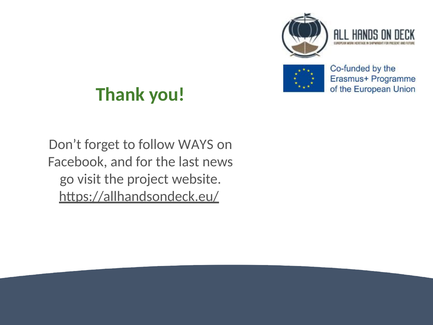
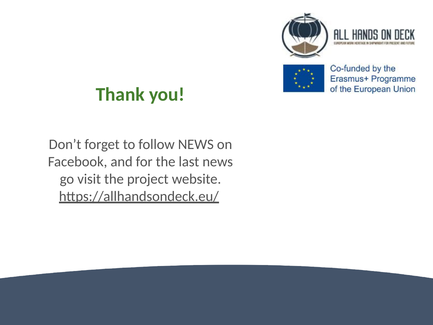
follow WAYS: WAYS -> NEWS (196, 144)
